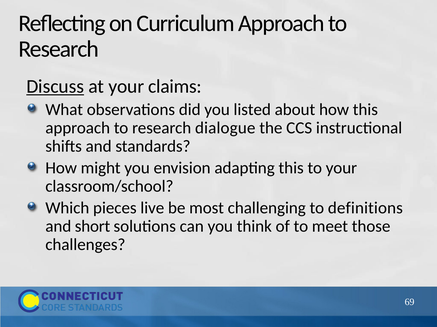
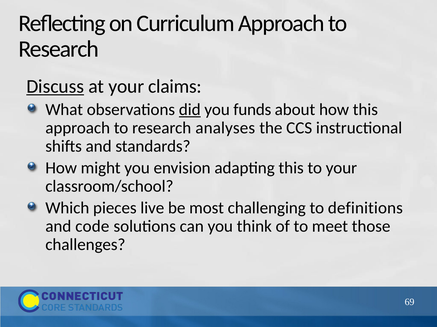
did underline: none -> present (190, 110)
listed: listed -> funds (252, 110)
dialogue: dialogue -> analyses (225, 128)
short: short -> code (92, 227)
